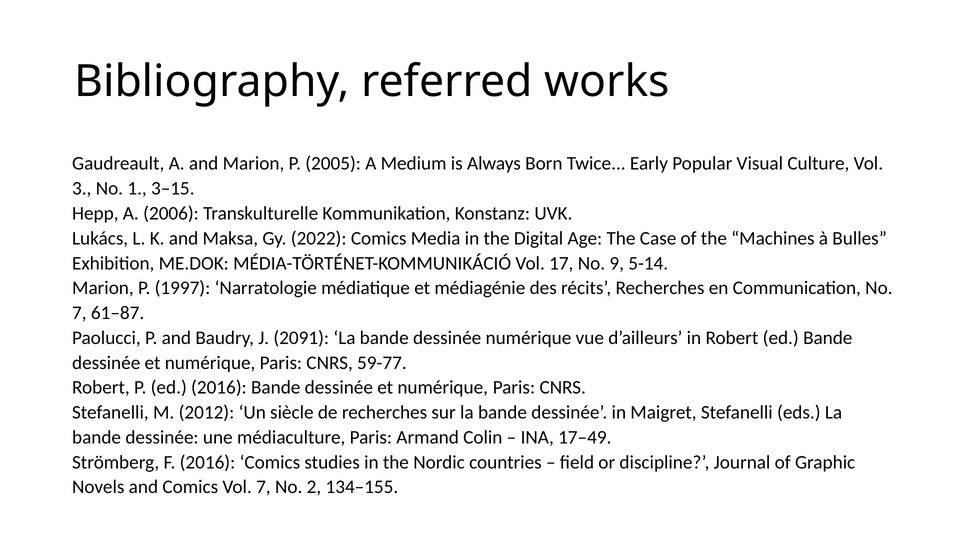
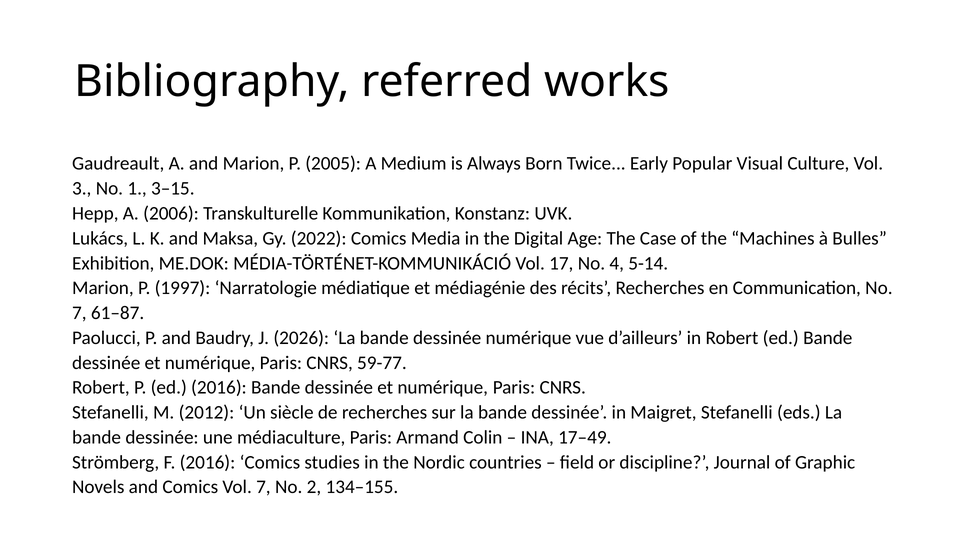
9: 9 -> 4 (617, 264)
2091: 2091 -> 2026 (301, 338)
